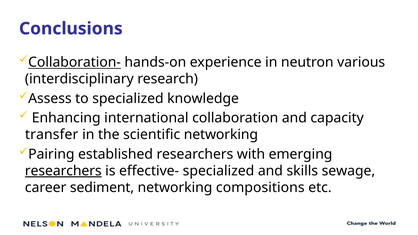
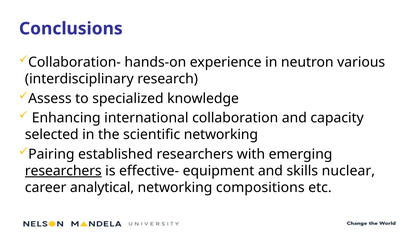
Collaboration- underline: present -> none (75, 62)
transfer: transfer -> selected (52, 135)
effective- specialized: specialized -> equipment (219, 171)
sewage: sewage -> nuclear (348, 171)
sediment: sediment -> analytical (102, 188)
